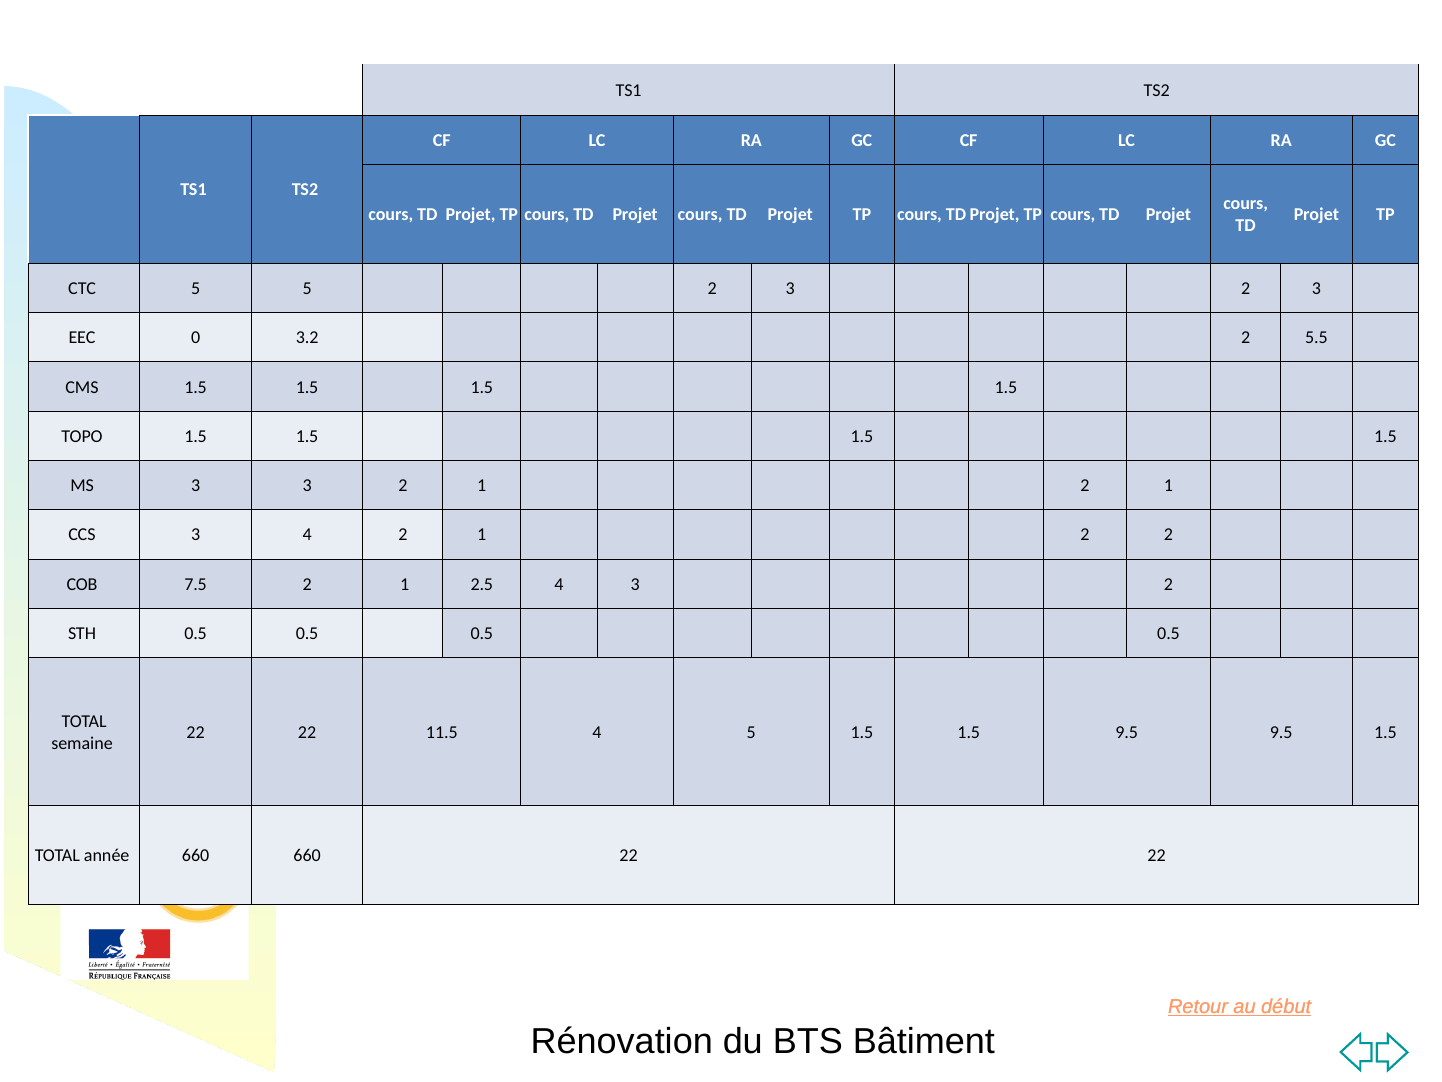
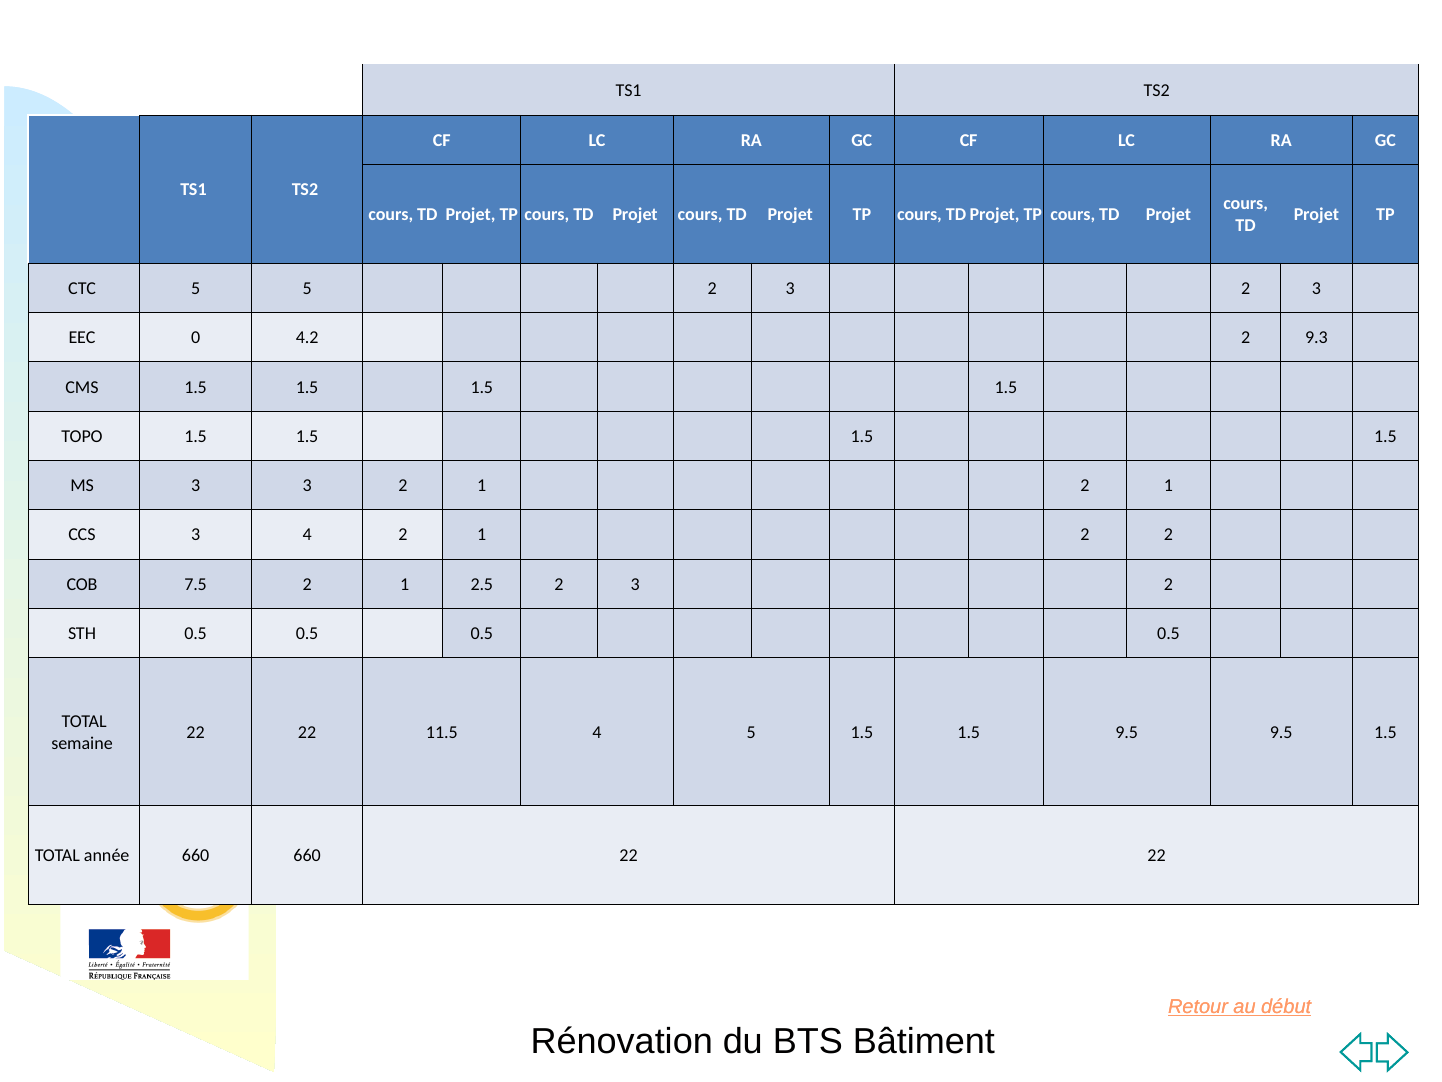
3.2: 3.2 -> 4.2 (307, 338)
5.5: 5.5 -> 9.3 (1316, 338)
2.5 4: 4 -> 2 (559, 584)
